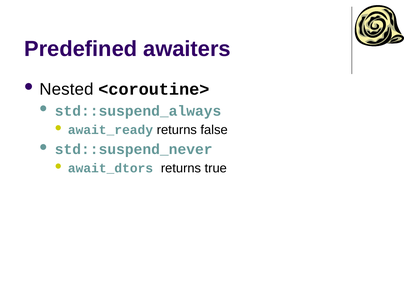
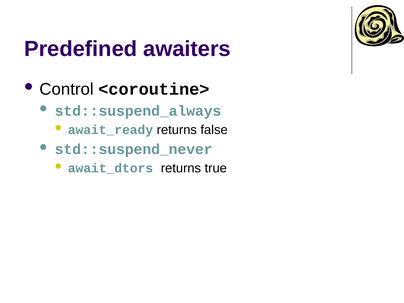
Nested: Nested -> Control (67, 89)
